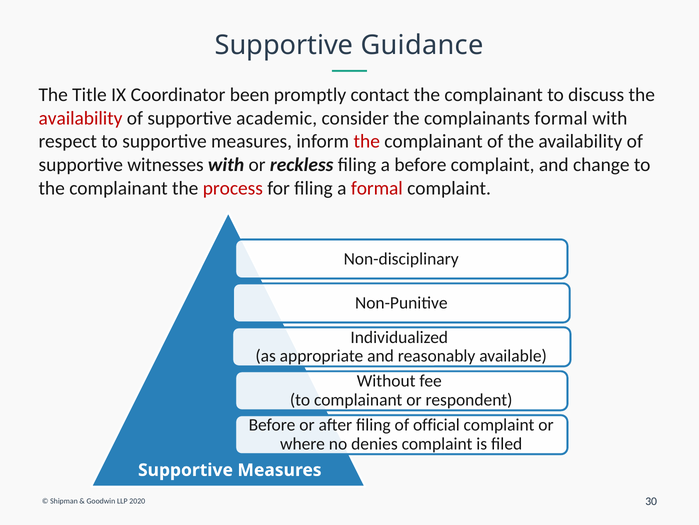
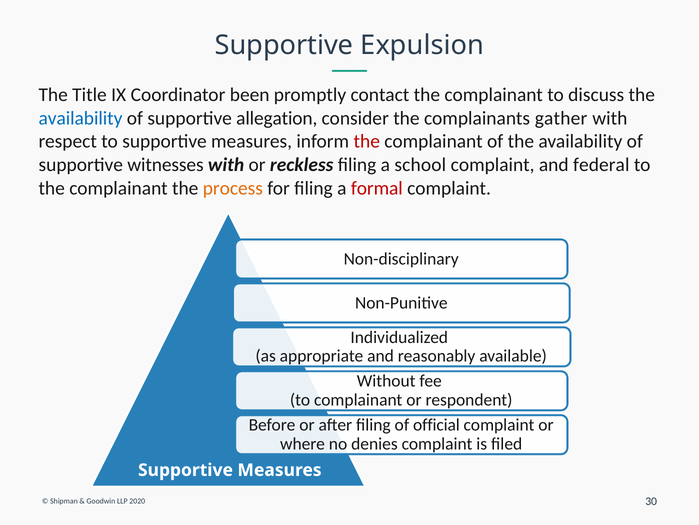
Guidance: Guidance -> Expulsion (422, 45)
availability colour: red -> blue (81, 118)
academic: academic -> allegation (277, 118)
complainants formal: formal -> gather (561, 118)
a before: before -> school (420, 165)
change: change -> federal (601, 165)
process colour: red -> orange (233, 188)
